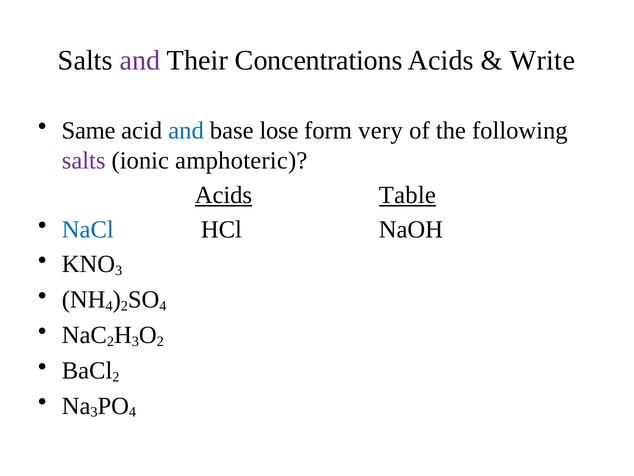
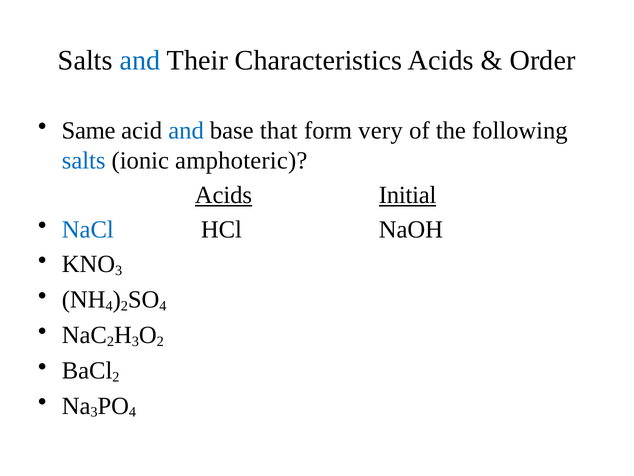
and colour: purple -> blue (140, 61)
Concentrations: Concentrations -> Characteristics (319, 61)
Write: Write -> Order (543, 61)
lose: lose -> that (279, 131)
salts colour: purple -> blue (84, 160)
Table: Table -> Initial (408, 195)
